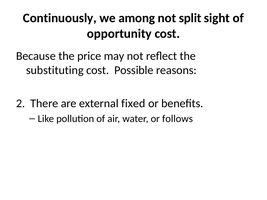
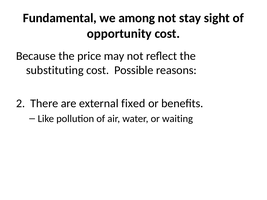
Continuously: Continuously -> Fundamental (60, 18)
split: split -> stay (190, 18)
follows: follows -> waiting (178, 119)
